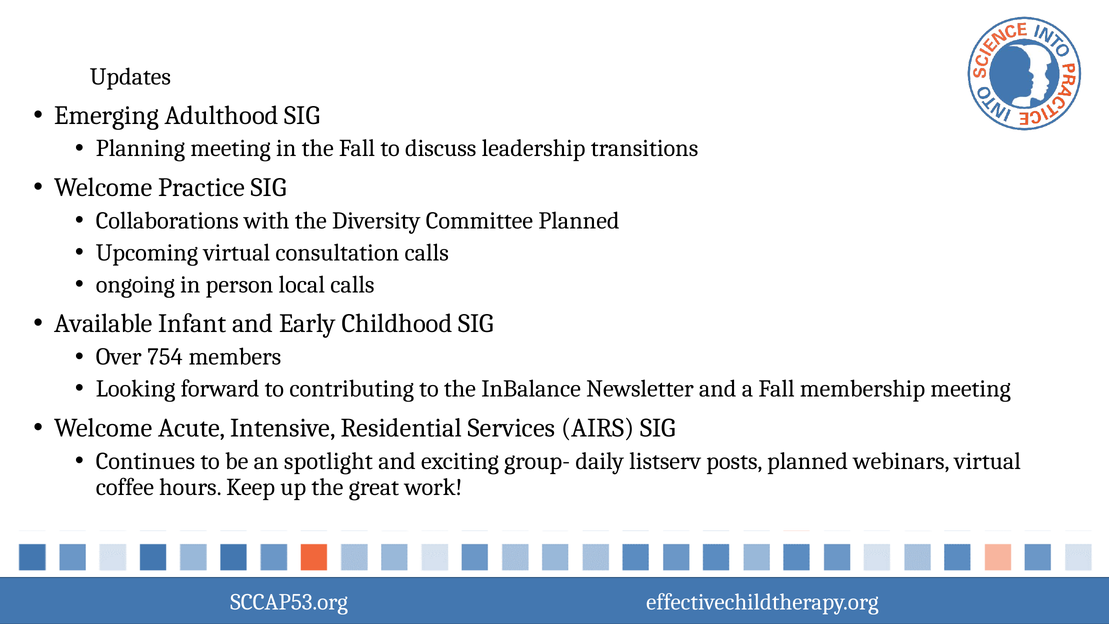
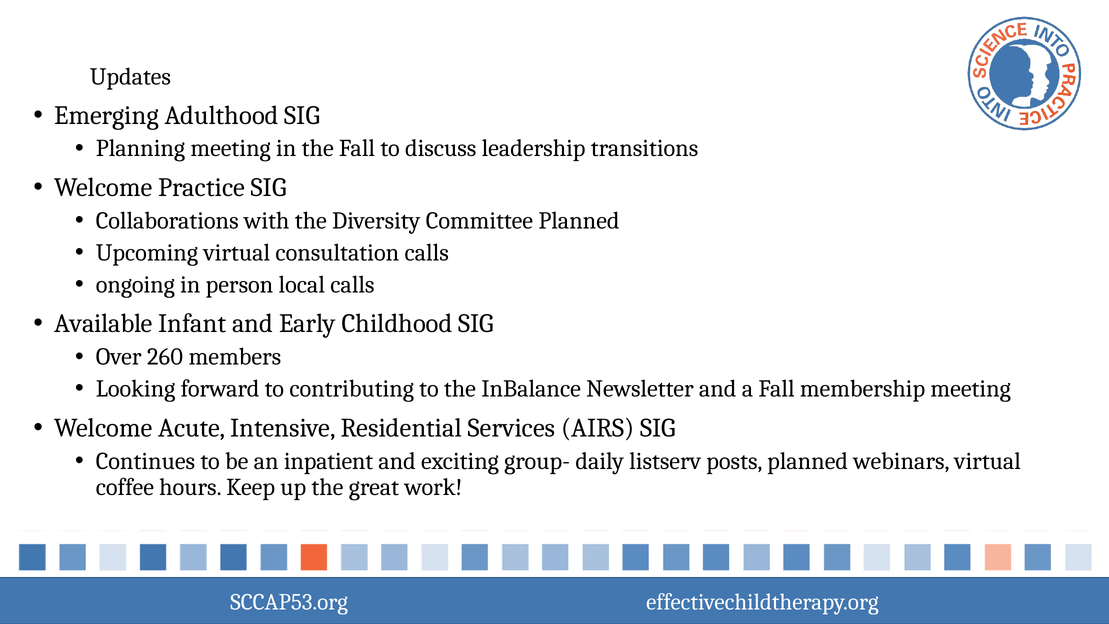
754: 754 -> 260 (165, 357)
spotlight: spotlight -> inpatient (329, 461)
